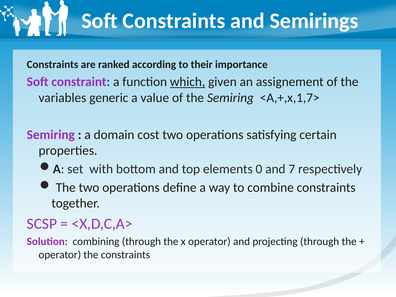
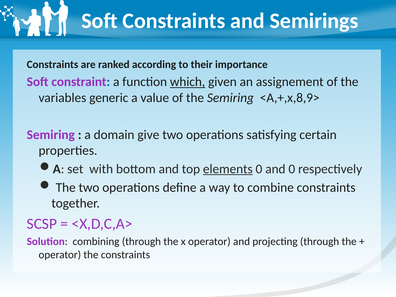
<A,+,x,1,7>: <A,+,x,1,7> -> <A,+,x,8,9> (290, 98)
cost: cost -> give (148, 135)
elements underline: none -> present (228, 169)
and 7: 7 -> 0 (292, 169)
